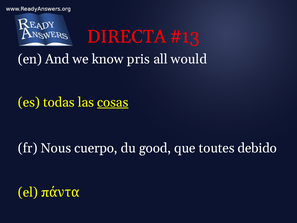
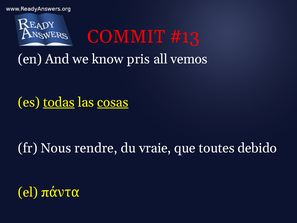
DIRECTA: DIRECTA -> COMMIT (126, 37)
would: would -> vemos (189, 59)
todas underline: none -> present (59, 102)
cuerpo: cuerpo -> rendre (96, 148)
good: good -> vraie (155, 148)
